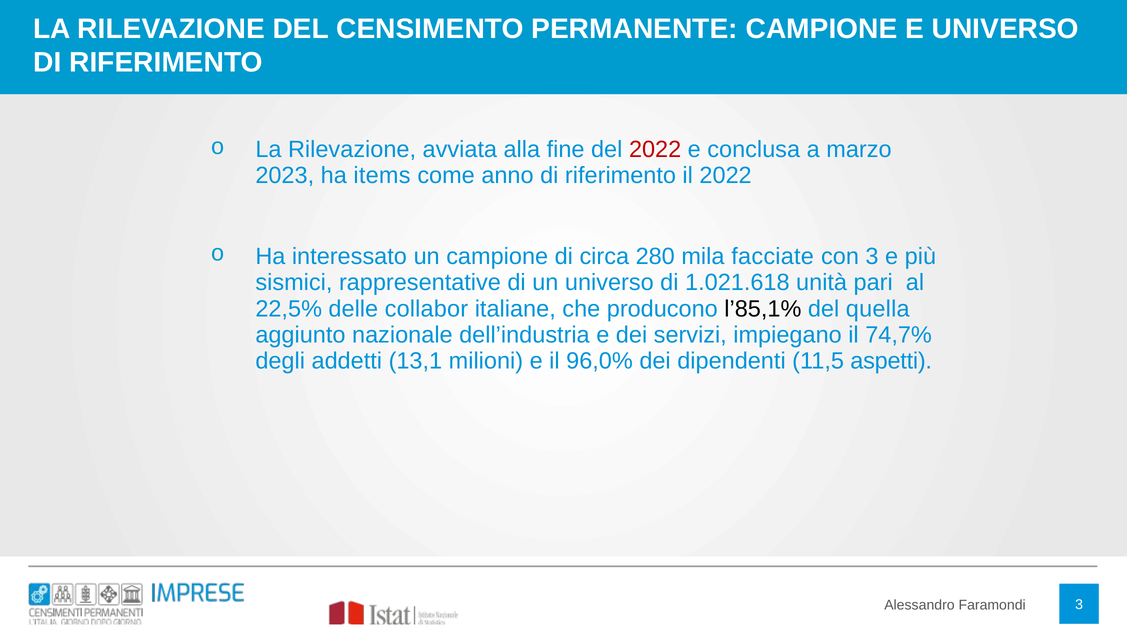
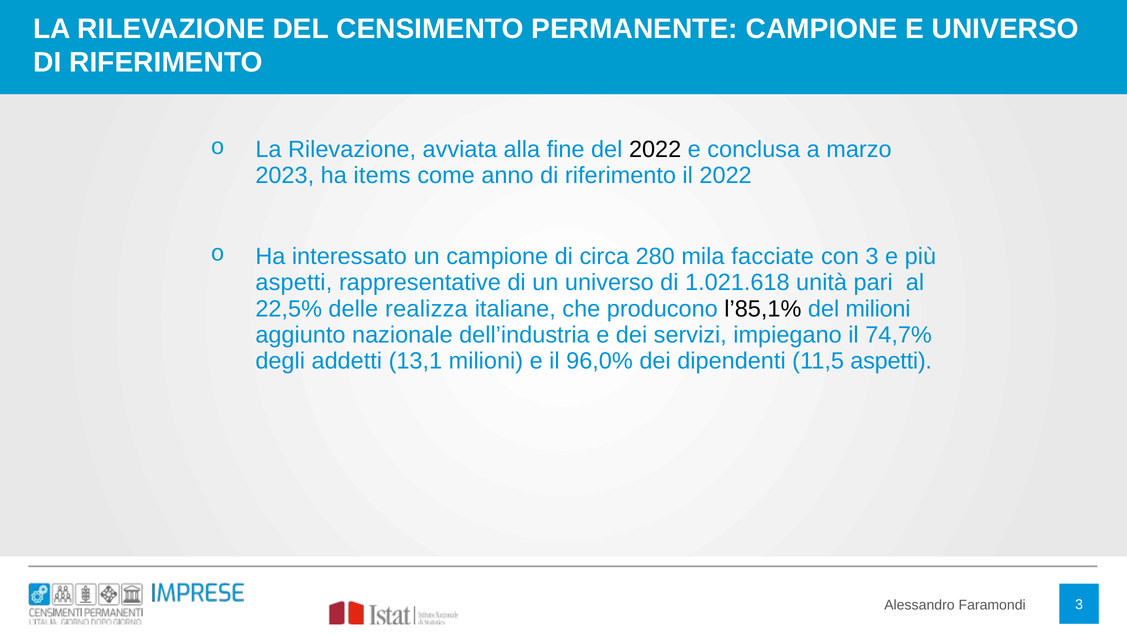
2022 colour: red -> black (655, 149)
sismici: sismici -> aspetti (294, 283)
collabor: collabor -> realizza (426, 309)
del quella: quella -> milioni (878, 309)
